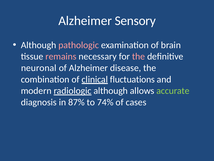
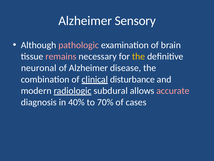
the colour: pink -> yellow (139, 56)
fluctuations: fluctuations -> disturbance (132, 79)
although: although -> subdural (111, 91)
accurate colour: light green -> pink (173, 91)
87%: 87% -> 40% (76, 102)
74%: 74% -> 70% (105, 102)
